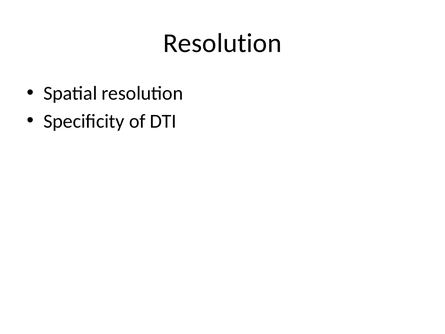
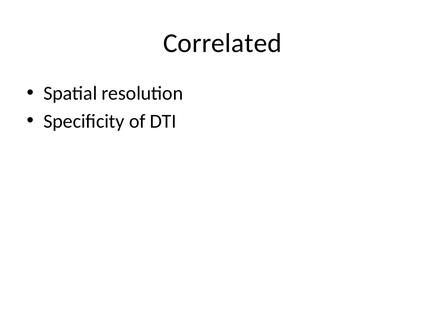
Resolution: Resolution -> Correlated (222, 43)
